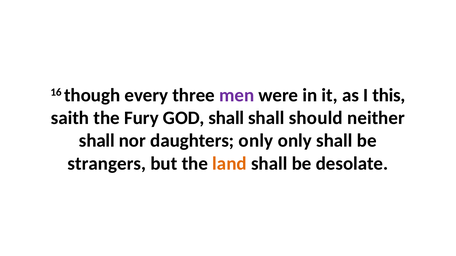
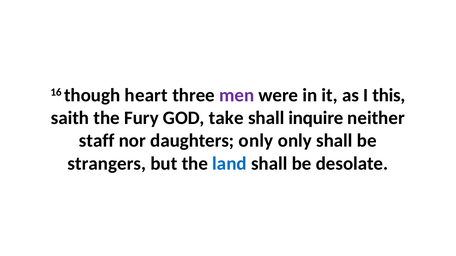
every: every -> heart (146, 95)
GOD shall: shall -> take (226, 118)
should: should -> inquire (316, 118)
shall: shall -> staff (97, 141)
land colour: orange -> blue (230, 164)
